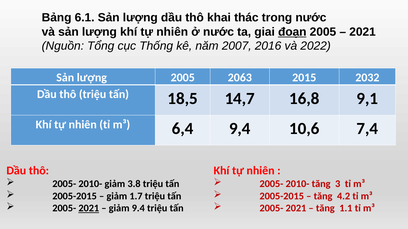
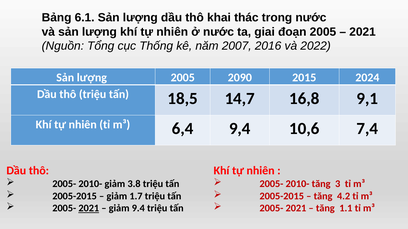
đoạn underline: present -> none (292, 32)
2063: 2063 -> 2090 (240, 78)
2032: 2032 -> 2024 (367, 78)
